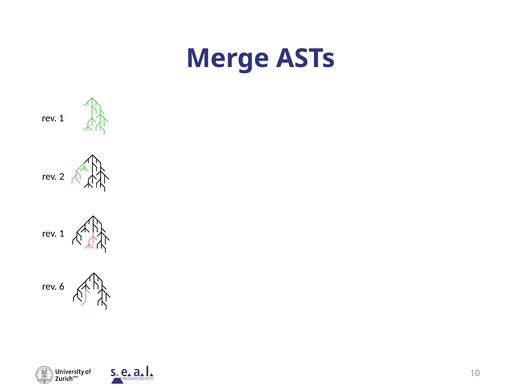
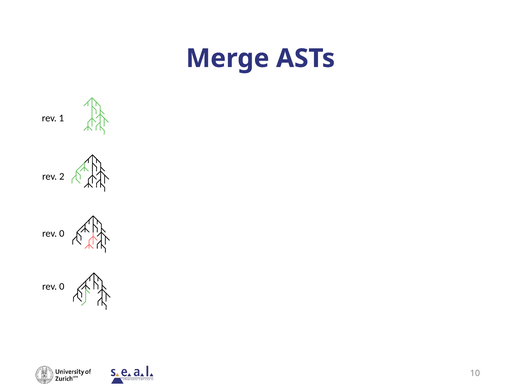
1: 1 -> 0 (62, 233)
6: 6 -> 0 (62, 286)
